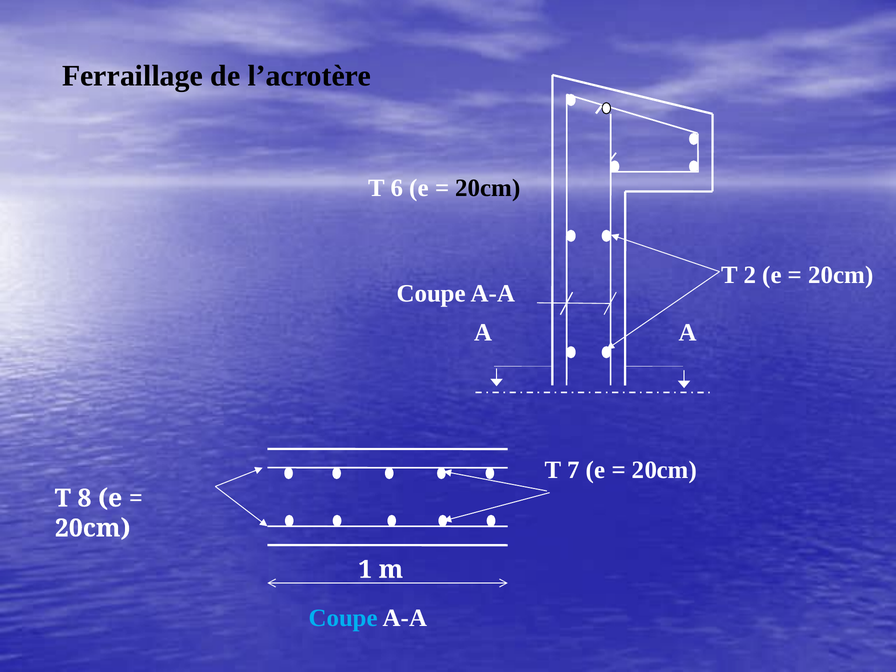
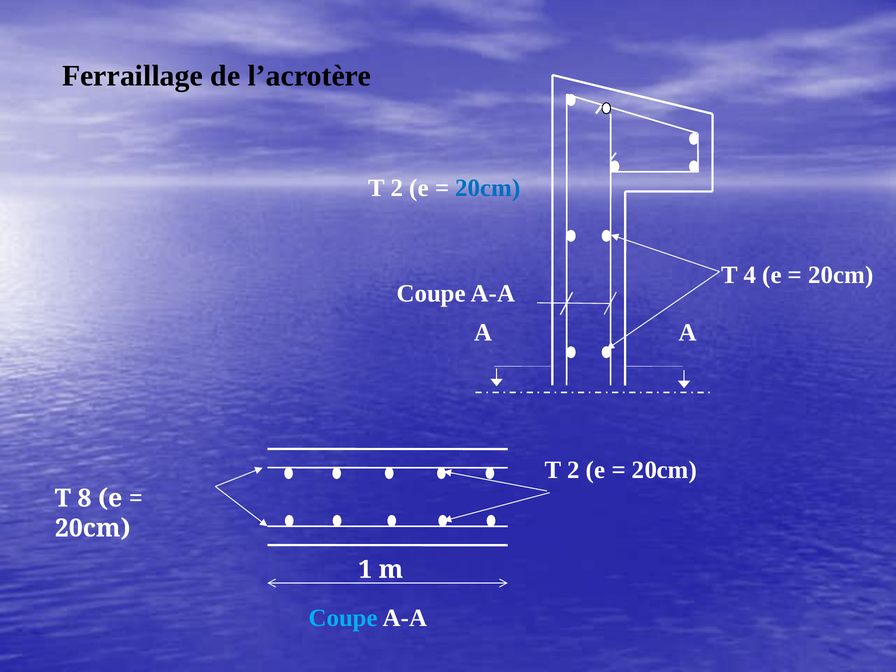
6: 6 -> 2 (397, 188)
20cm colour: black -> blue (488, 188)
2: 2 -> 4 (750, 275)
7: 7 -> 2 (574, 470)
